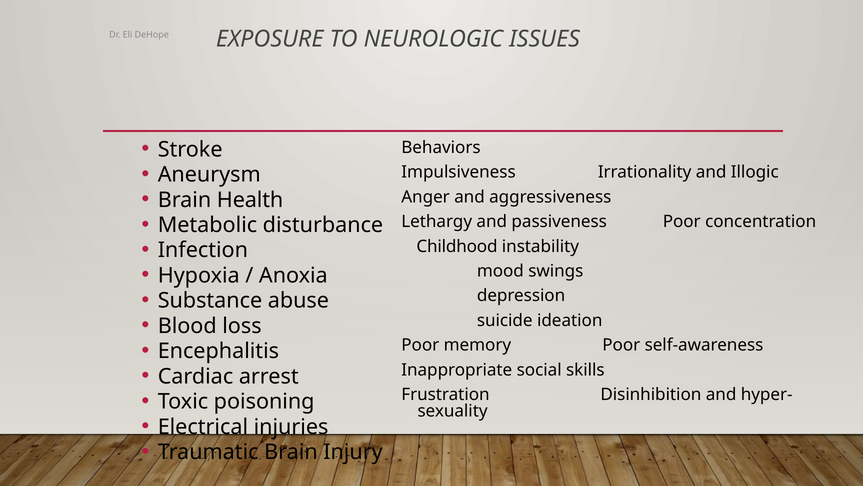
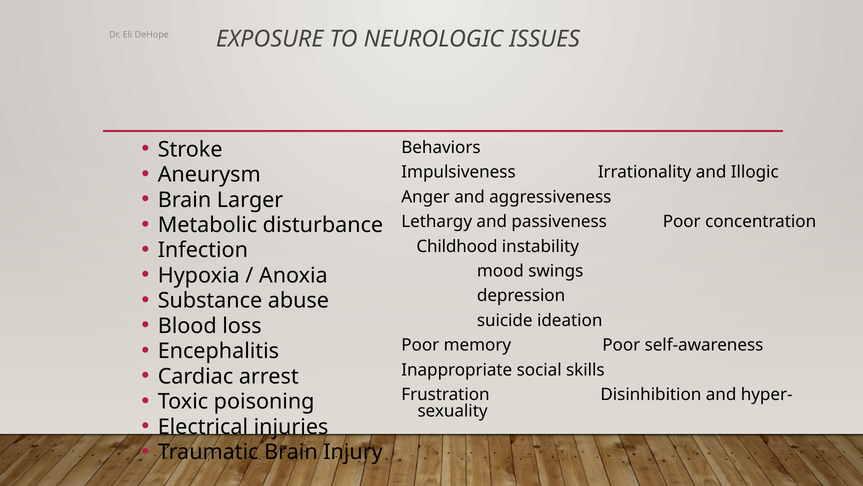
Health: Health -> Larger (250, 200)
